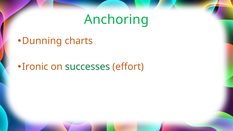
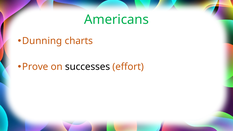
Anchoring: Anchoring -> Americans (116, 20)
Ironic: Ironic -> Prove (35, 67)
successes colour: green -> black (88, 67)
